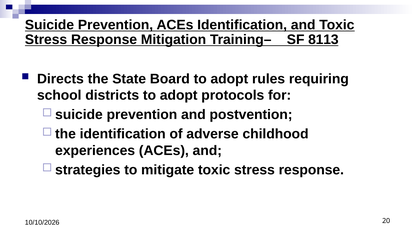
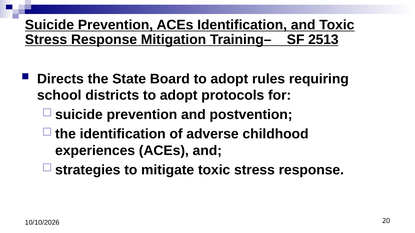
8113: 8113 -> 2513 (323, 40)
